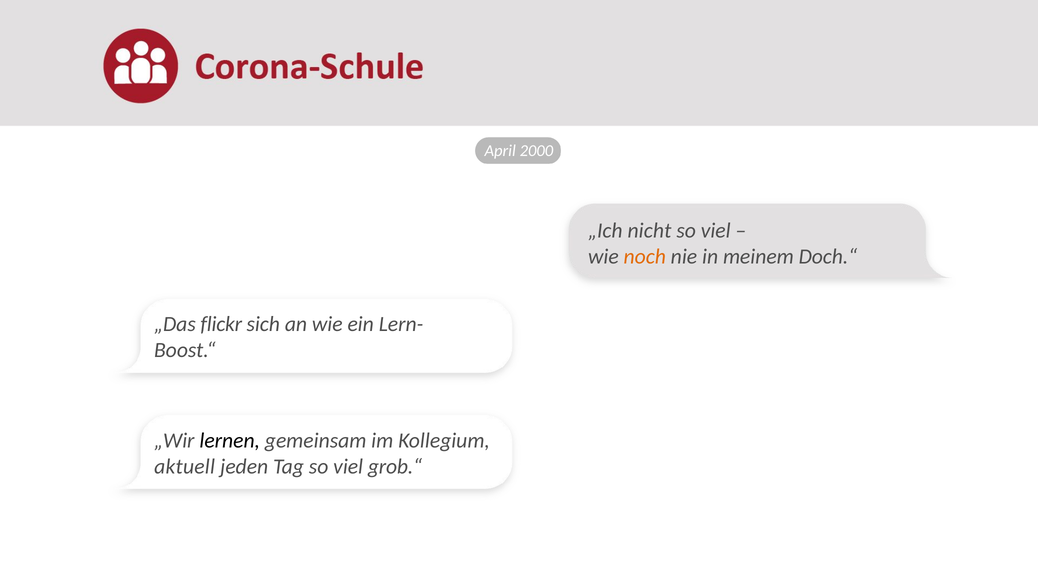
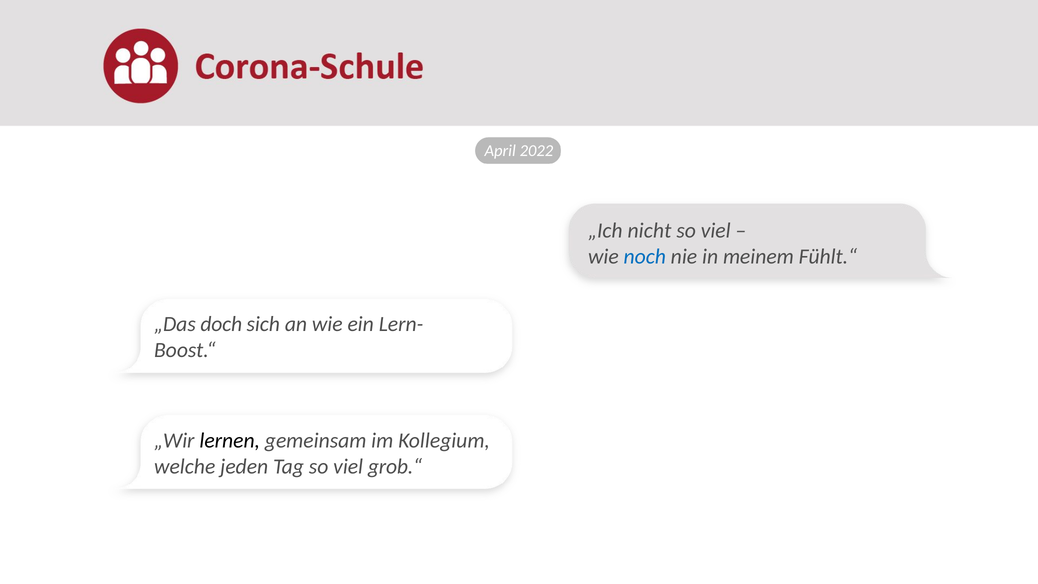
2000: 2000 -> 2022 (536, 151)
noch colour: orange -> blue (645, 257)
Doch.“: Doch.“ -> Fühlt.“ (828, 257)
flickr: flickr -> doch (221, 324)
aktuell: aktuell -> welche (185, 466)
